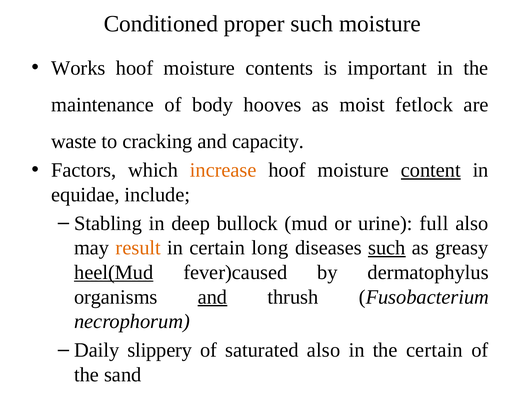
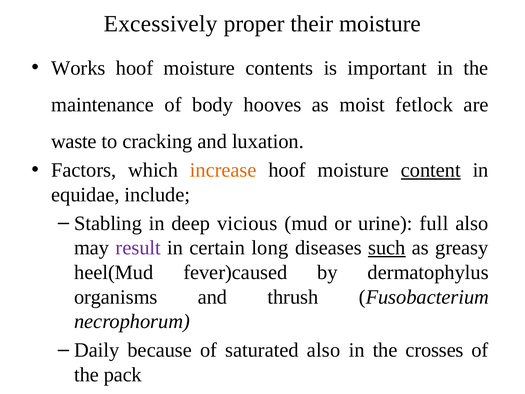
Conditioned: Conditioned -> Excessively (161, 24)
proper such: such -> their (312, 24)
capacity: capacity -> luxation (268, 141)
bullock: bullock -> vicious (247, 223)
result colour: orange -> purple (138, 248)
heel(Mud underline: present -> none (114, 272)
and underline: present -> none (212, 297)
slippery: slippery -> because (160, 350)
the certain: certain -> crosses (435, 350)
sand: sand -> pack (123, 374)
